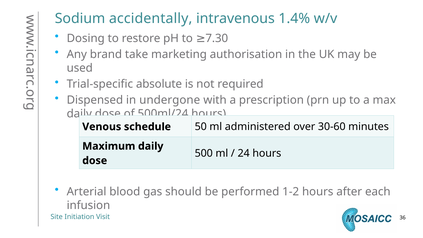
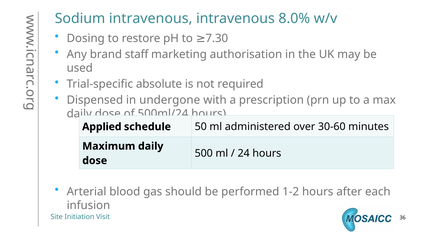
Sodium accidentally: accidentally -> intravenous (151, 19)
1.4%: 1.4% -> 8.0% (294, 19)
take: take -> staff (137, 54)
Venous: Venous -> Applied (102, 127)
